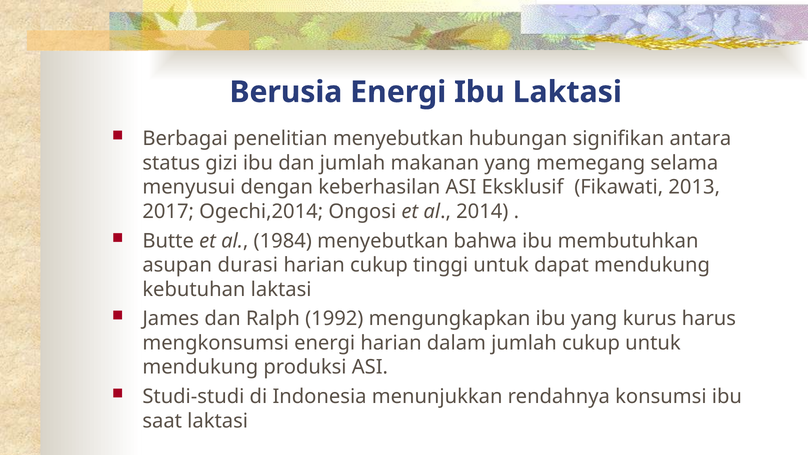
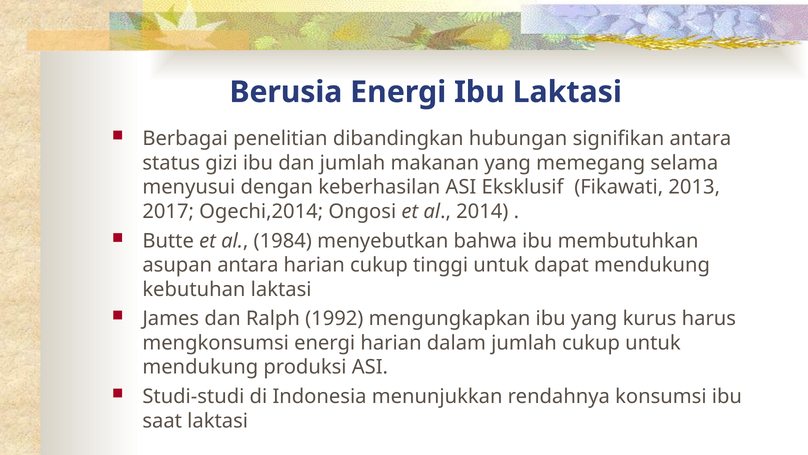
penelitian menyebutkan: menyebutkan -> dibandingkan (398, 139)
asupan durasi: durasi -> antara (248, 265)
